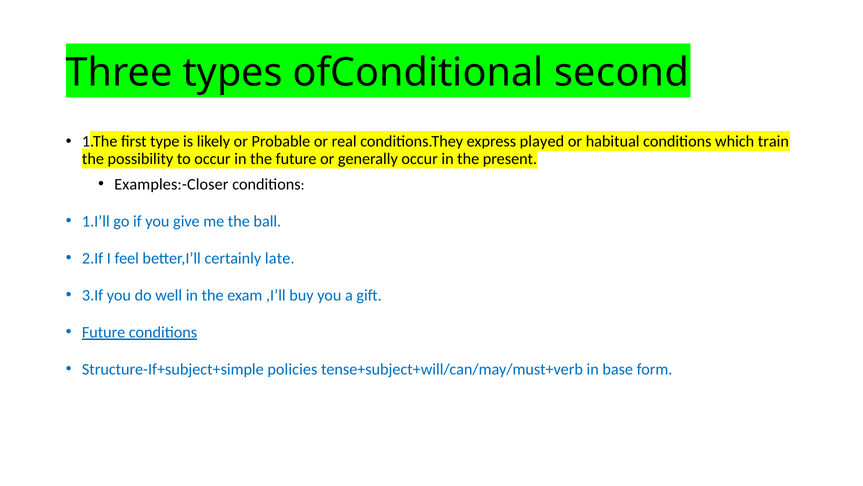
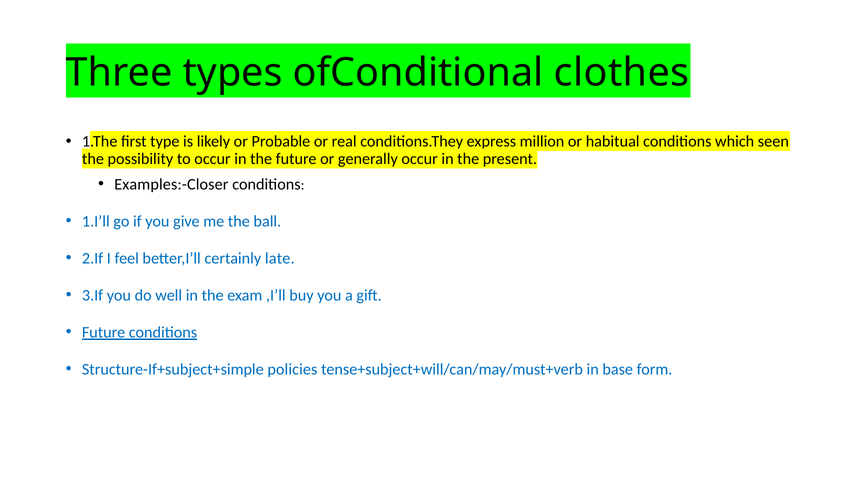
second: second -> clothes (622, 72)
played: played -> million (542, 141)
train: train -> seen (773, 141)
